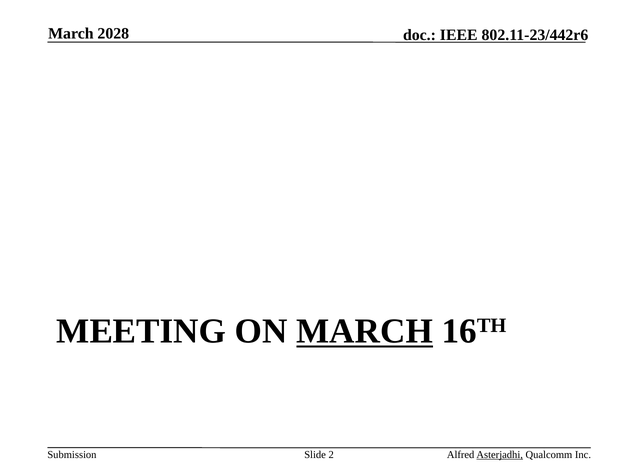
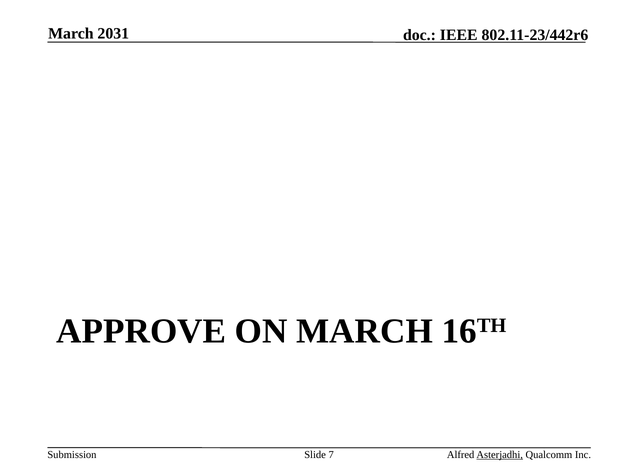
2028: 2028 -> 2031 (113, 34)
MEETING: MEETING -> APPROVE (141, 332)
MARCH underline: present -> none (365, 332)
2: 2 -> 7 (331, 455)
